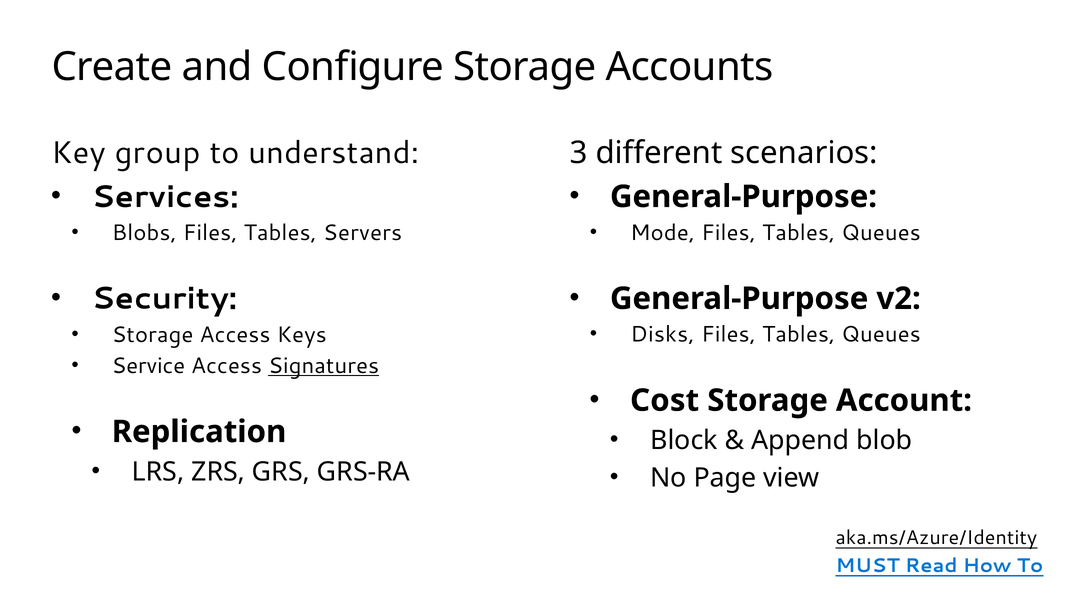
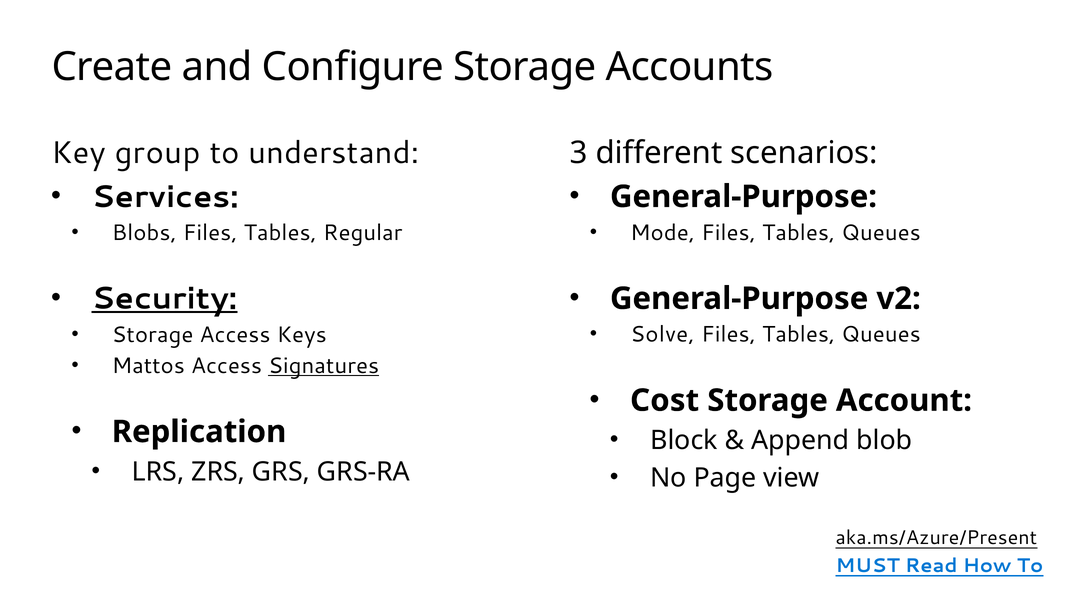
Servers: Servers -> Regular (363, 233)
Security underline: none -> present (165, 298)
Disks: Disks -> Solve (662, 334)
Service: Service -> Mattos (148, 366)
aka.ms/Azure/Identity: aka.ms/Azure/Identity -> aka.ms/Azure/Present (936, 537)
